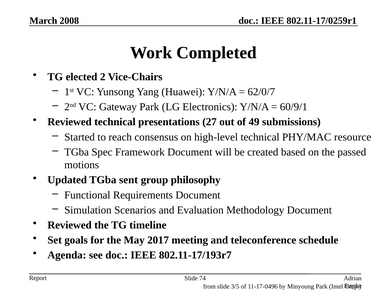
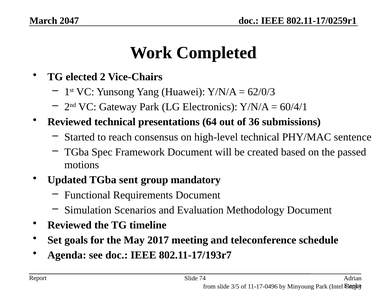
2008: 2008 -> 2047 (69, 21)
62/0/7: 62/0/7 -> 62/0/3 (261, 92)
60/9/1: 60/9/1 -> 60/4/1 (294, 107)
27: 27 -> 64 (210, 122)
49: 49 -> 36 (254, 122)
resource: resource -> sentence (353, 137)
philosophy: philosophy -> mandatory (196, 180)
